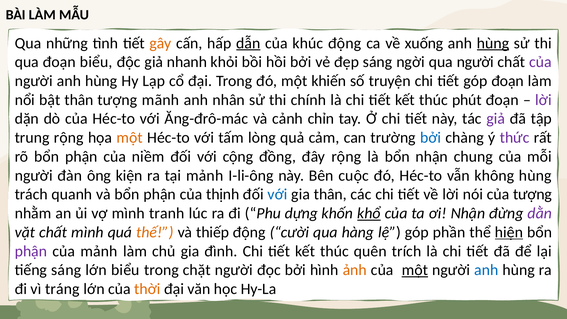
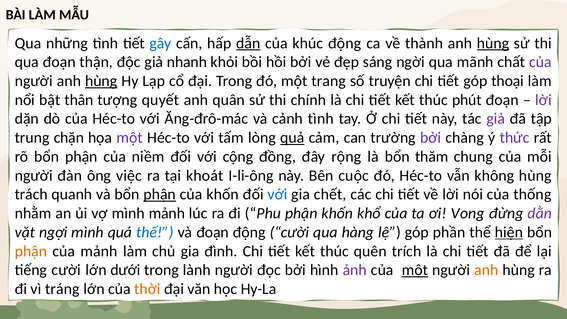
gây colour: orange -> blue (161, 43)
xuống: xuống -> thành (424, 43)
đoạn biểu: biểu -> thận (96, 62)
qua người: người -> mãnh (475, 62)
hùng underline: none -> present (101, 81)
khiến: khiến -> trang (329, 81)
góp đoạn: đoạn -> thoại (508, 81)
mãnh: mãnh -> quyết (161, 100)
nhân: nhân -> quân (229, 100)
cảnh chỉn: chỉn -> tình (321, 119)
trung rộng: rộng -> chặn (69, 138)
một colour: orange -> purple (130, 138)
quả underline: none -> present (292, 138)
bởi colour: blue -> purple (431, 138)
bổn nhận: nhận -> thăm (432, 157)
kiện: kiện -> việc (129, 175)
tại mảnh: mảnh -> khoát (205, 175)
phận underline: none -> present (160, 194)
của thịnh: thịnh -> khốn (223, 194)
gia thân: thân -> chết (330, 194)
của tượng: tượng -> thống (532, 194)
mình tranh: tranh -> mảnh (167, 213)
Phu dựng: dựng -> phận (301, 213)
khổ underline: present -> none (369, 213)
ơi Nhận: Nhận -> Vong (468, 213)
vặt chất: chất -> ngợi (53, 232)
thế colour: orange -> blue (155, 232)
và thiếp: thiếp -> đoạn (213, 232)
phận colour: purple -> orange (31, 251)
tiếng sáng: sáng -> cười (66, 270)
lớn biểu: biểu -> dưới (126, 270)
chặt: chặt -> lành (197, 270)
ảnh colour: orange -> purple (355, 270)
anh colour: blue -> orange (486, 270)
